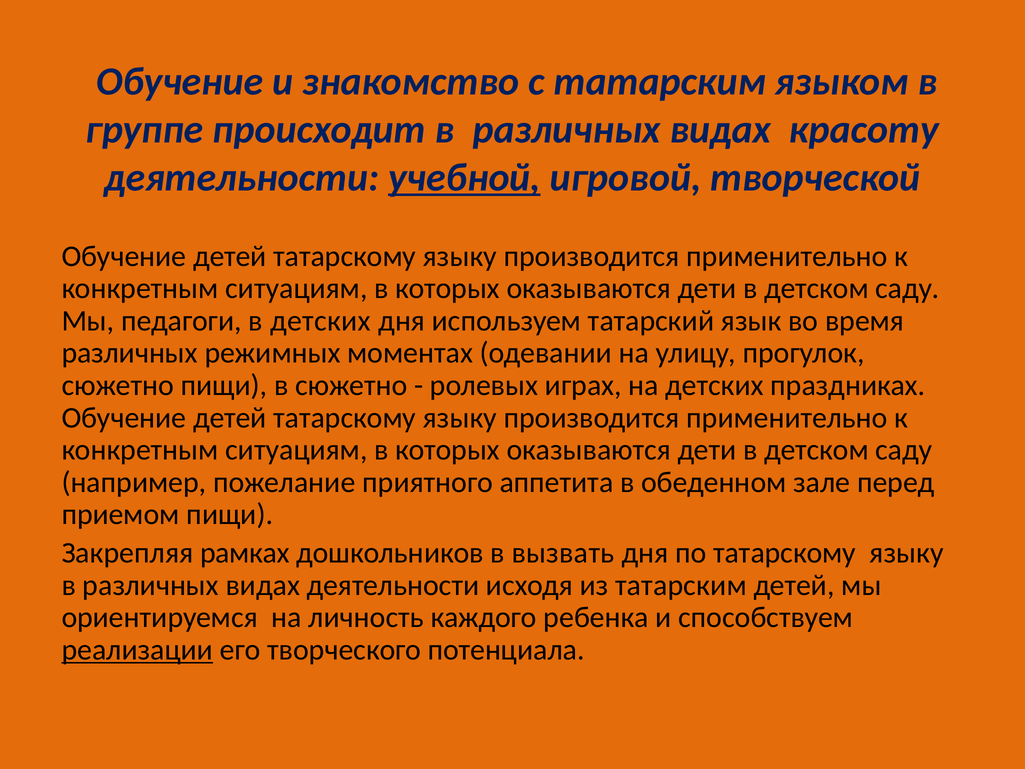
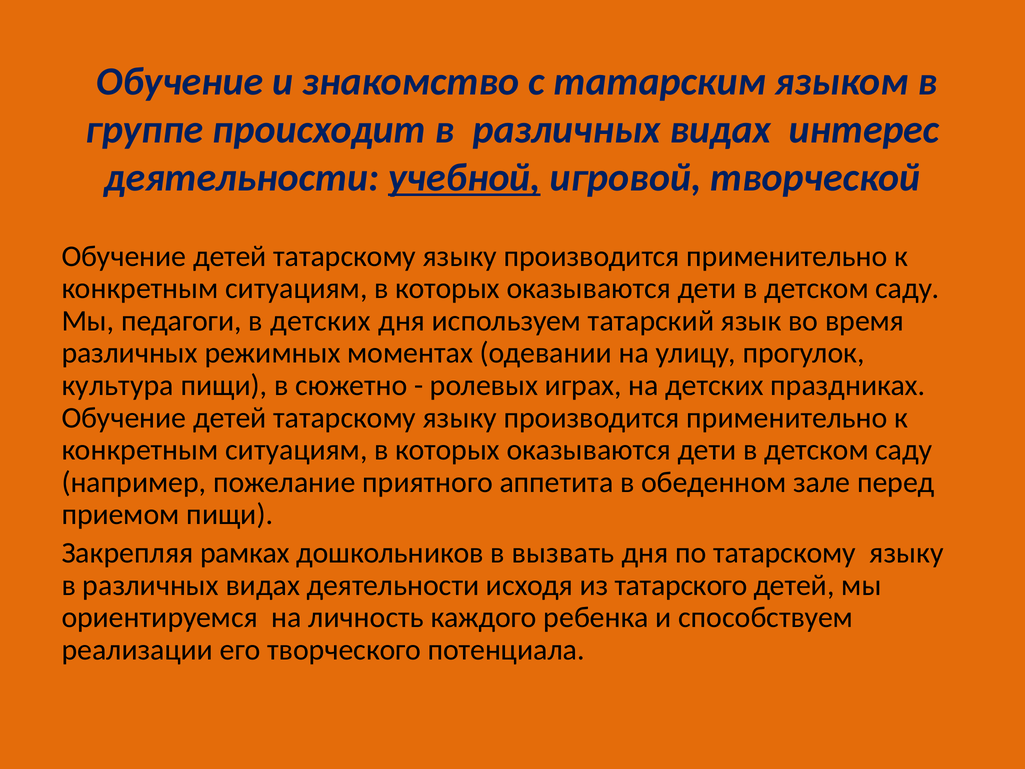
красоту: красоту -> интерес (864, 130)
сюжетно: сюжетно -> культура (118, 385)
из татарским: татарским -> татарского (681, 585)
реализации underline: present -> none (137, 650)
